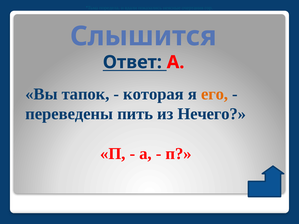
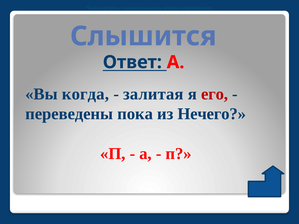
тапок: тапок -> когда (85, 94)
которая: которая -> залитая (153, 94)
его colour: orange -> red (215, 94)
пить: пить -> пока (135, 114)
